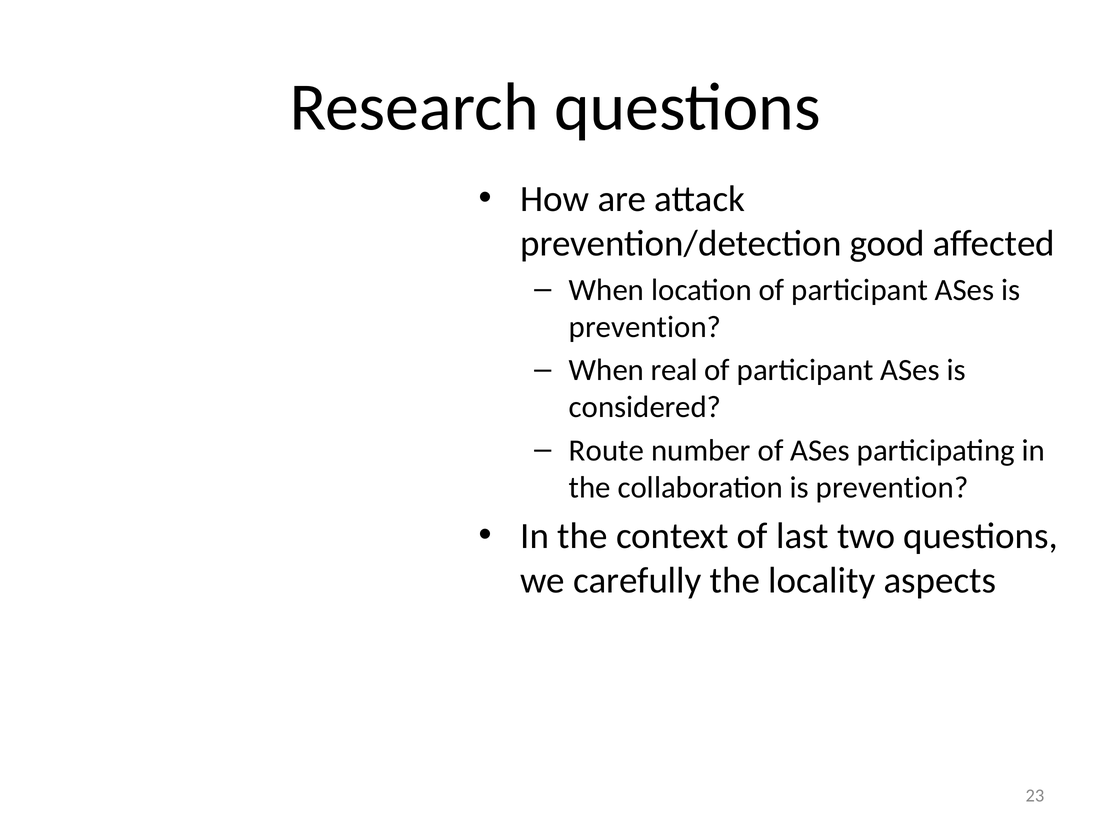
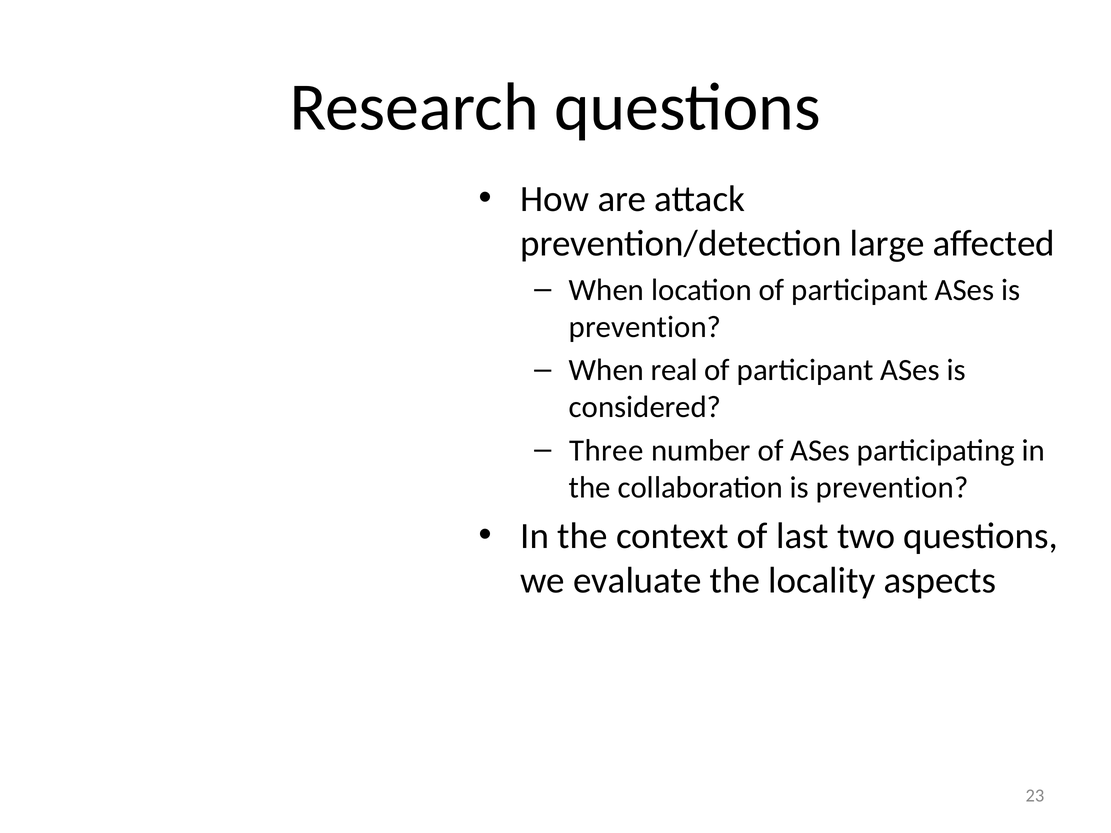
good: good -> large (887, 244)
Route: Route -> Three (606, 451)
carefully: carefully -> evaluate (637, 581)
